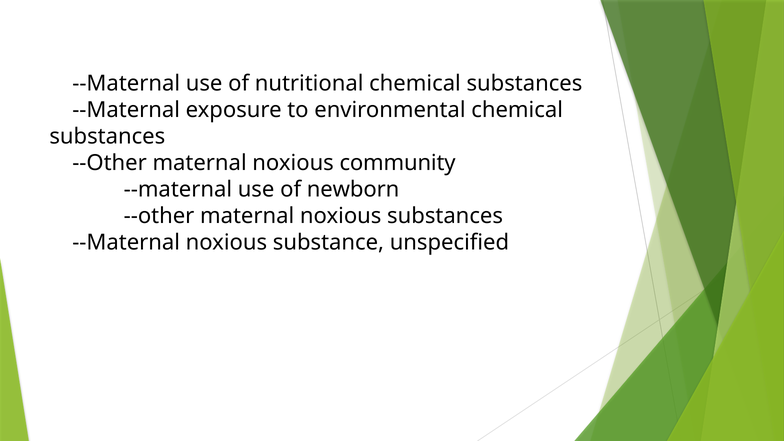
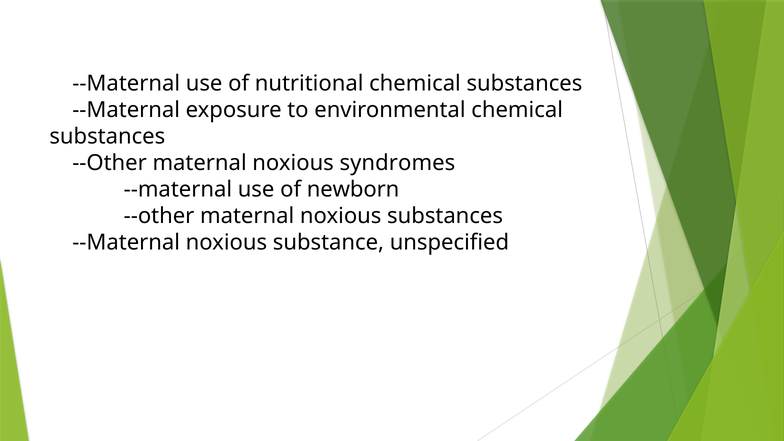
community: community -> syndromes (397, 163)
